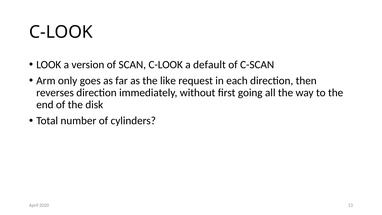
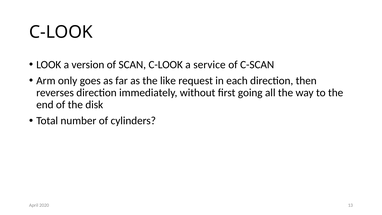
default: default -> service (209, 65)
